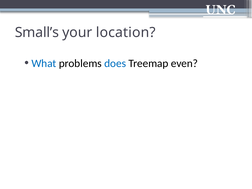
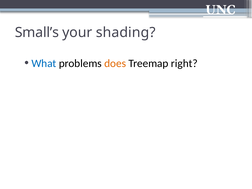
location: location -> shading (126, 32)
does colour: blue -> orange (115, 63)
even: even -> right (184, 63)
